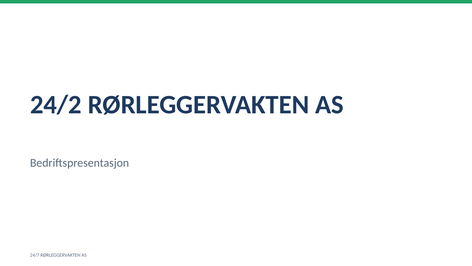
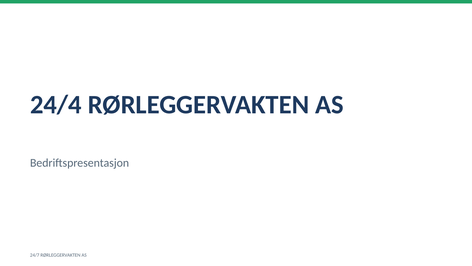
24/2: 24/2 -> 24/4 (56, 105)
